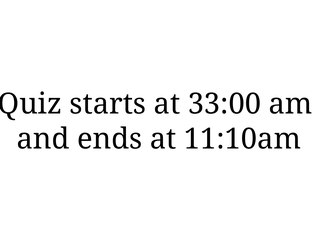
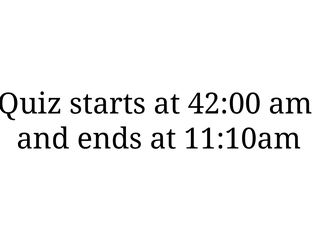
33:00: 33:00 -> 42:00 (224, 104)
